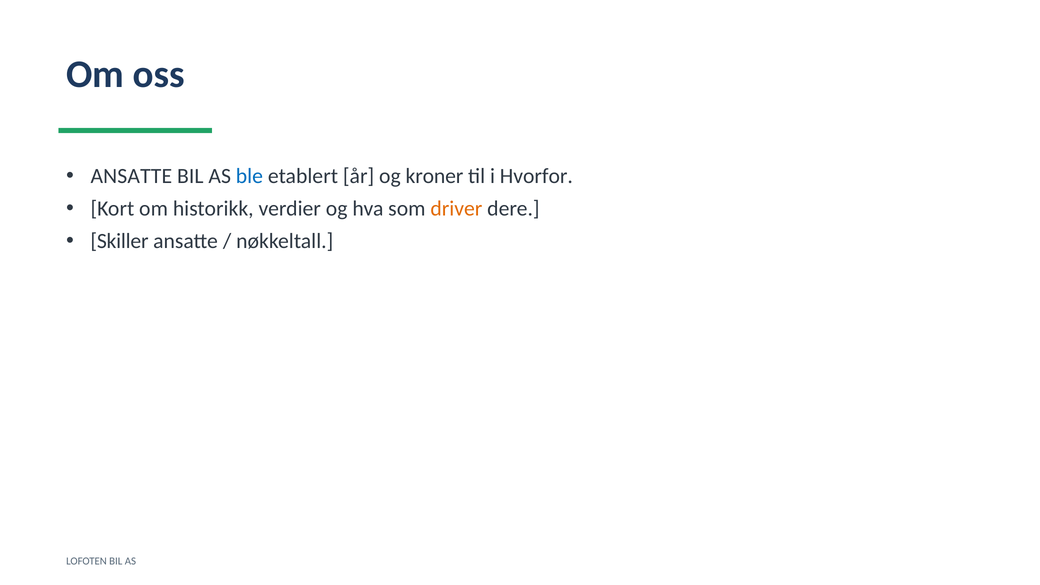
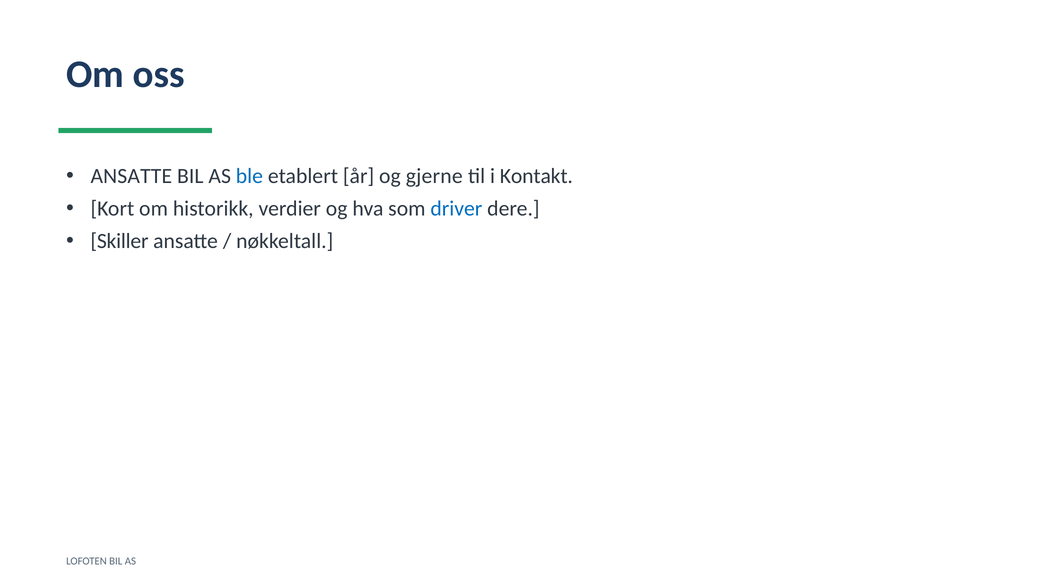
kroner: kroner -> gjerne (434, 176)
Hvorfor: Hvorfor -> Kontakt (536, 176)
driver colour: orange -> blue (456, 209)
